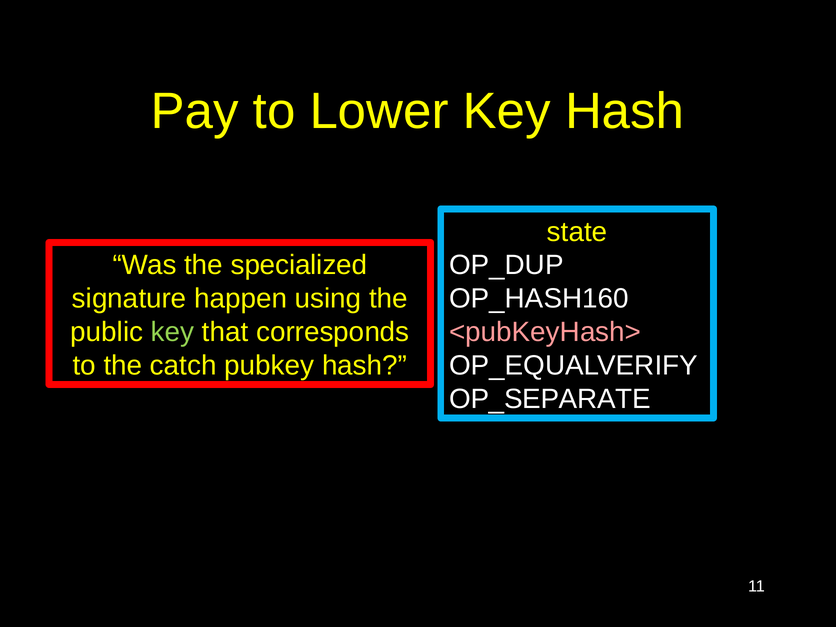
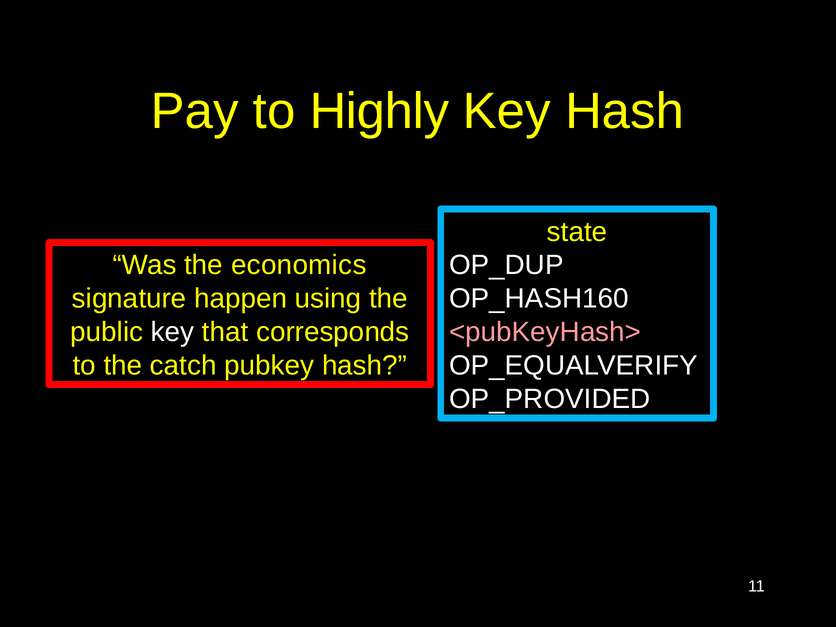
Lower: Lower -> Highly (379, 112)
specialized: specialized -> economics (299, 265)
key colour: light green -> white (173, 332)
OP_SEPARATE: OP_SEPARATE -> OP_PROVIDED (550, 399)
